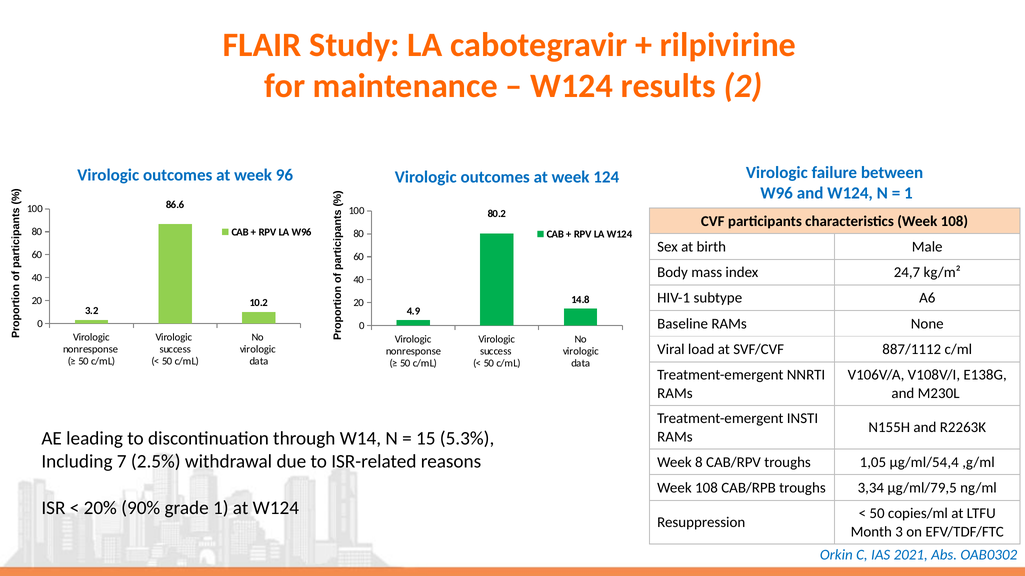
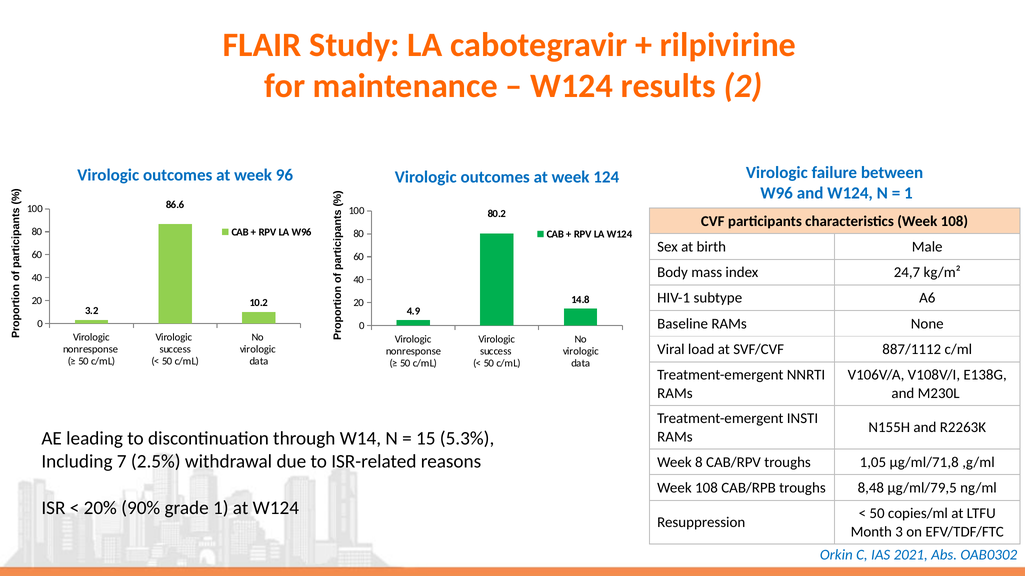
µg/ml/54,4: µg/ml/54,4 -> µg/ml/71,8 (924, 463)
3,34: 3,34 -> 8,48 (871, 488)
